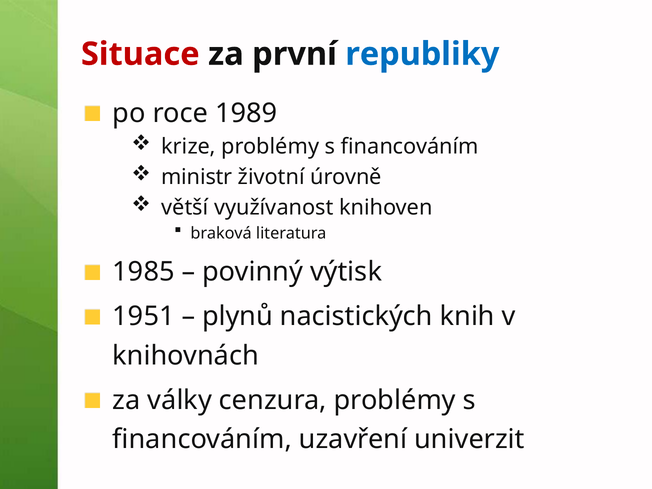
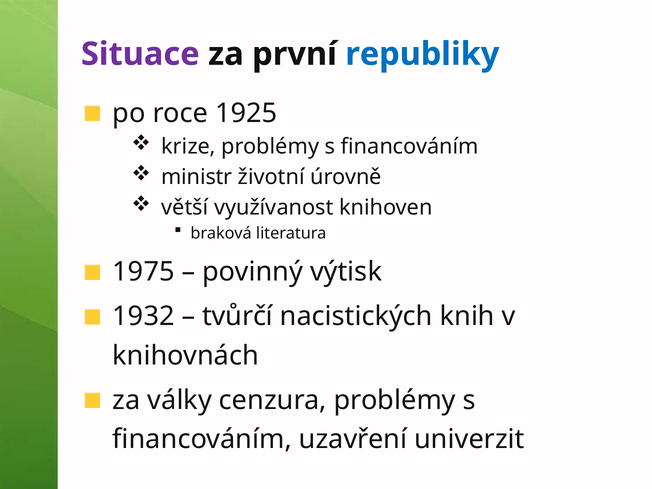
Situace colour: red -> purple (140, 54)
1989: 1989 -> 1925 (246, 113)
1985: 1985 -> 1975 (144, 272)
1951: 1951 -> 1932 (144, 317)
plynů: plynů -> tvůrčí (238, 317)
